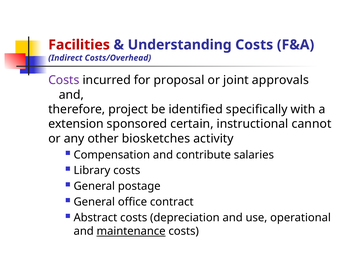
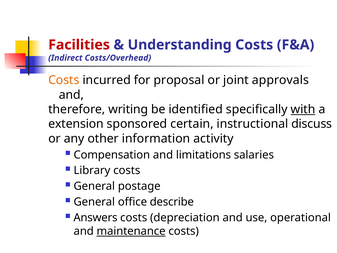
Costs colour: purple -> orange (64, 80)
project: project -> writing (128, 109)
with underline: none -> present (303, 109)
cannot: cannot -> discuss (312, 124)
biosketches: biosketches -> information (156, 138)
contribute: contribute -> limitations (203, 155)
contract: contract -> describe (172, 202)
Abstract: Abstract -> Answers (95, 218)
